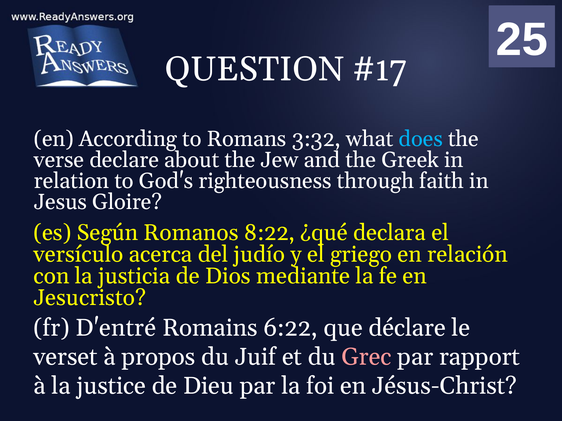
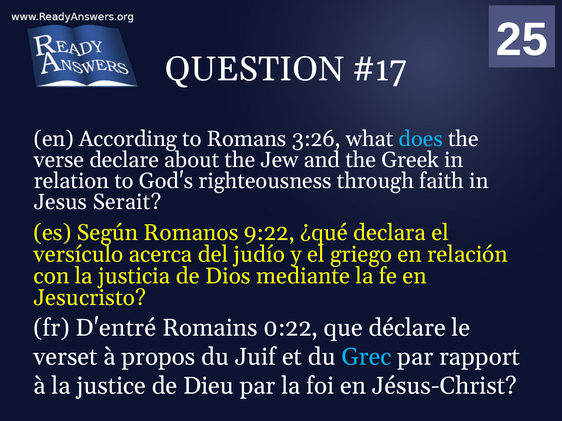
3:32: 3:32 -> 3:26 (316, 139)
Gloire: Gloire -> Serait (127, 202)
8:22: 8:22 -> 9:22 (269, 233)
6:22: 6:22 -> 0:22 (291, 328)
Grec colour: pink -> light blue (366, 357)
